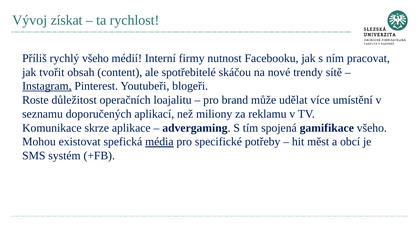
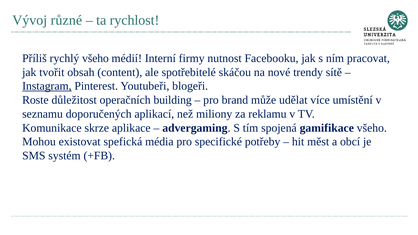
získat: získat -> různé (66, 20)
loajalitu: loajalitu -> building (173, 100)
média underline: present -> none (159, 142)
